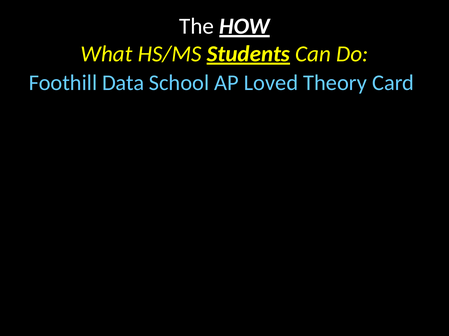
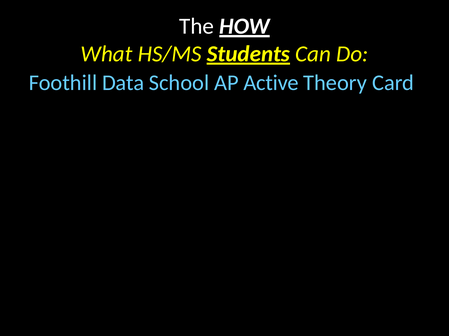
Loved: Loved -> Active (271, 83)
